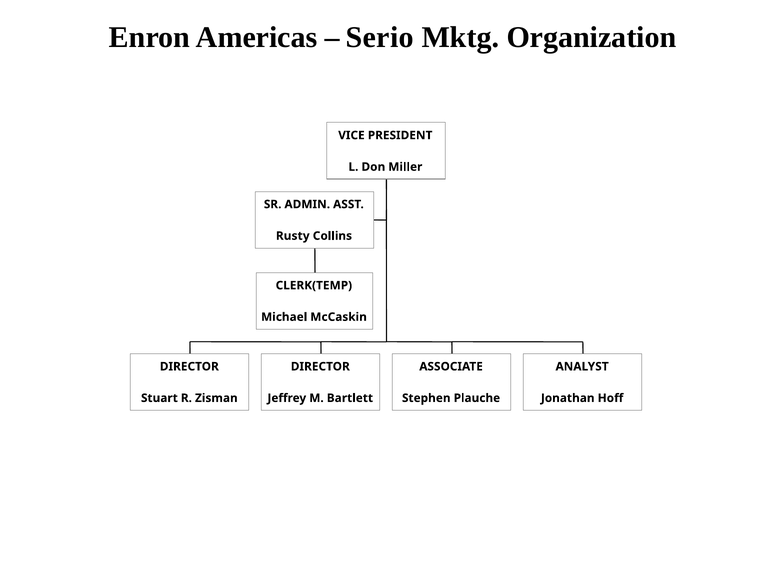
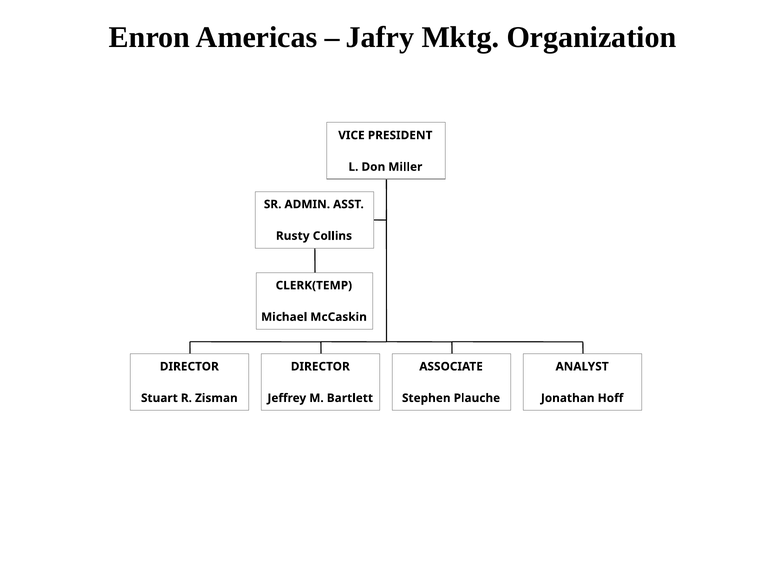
Serio: Serio -> Jafry (380, 37)
